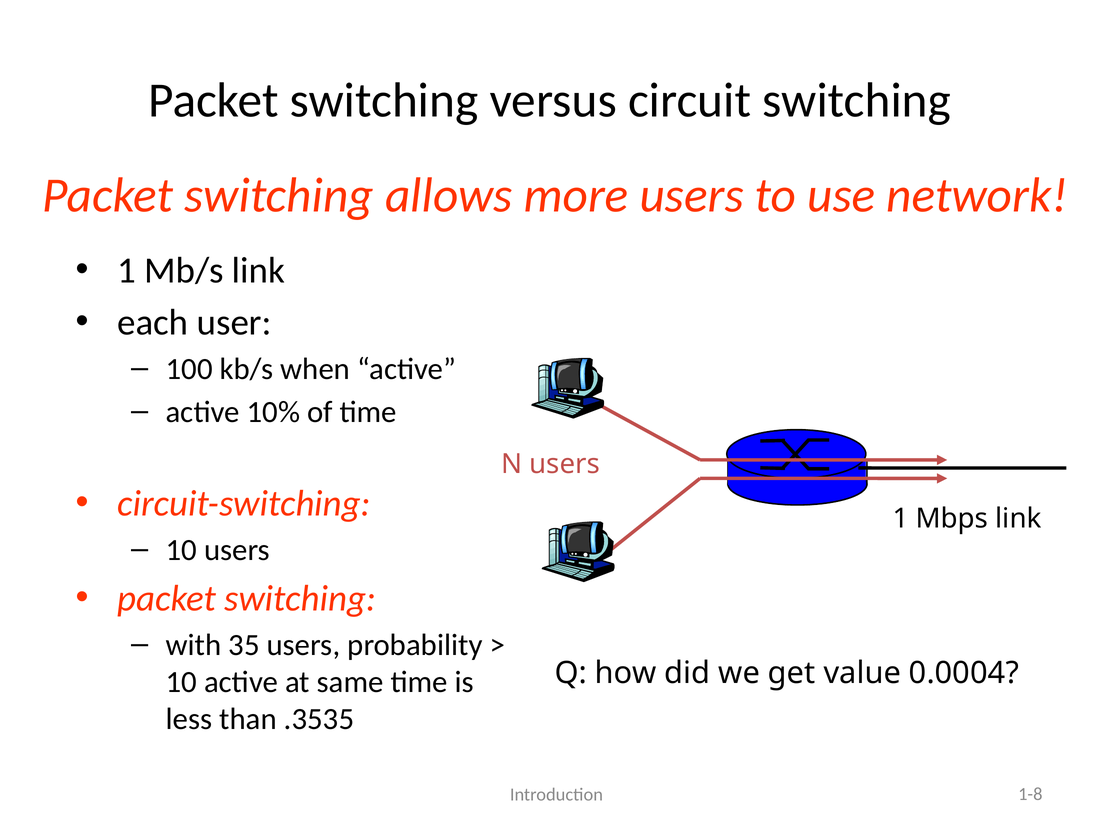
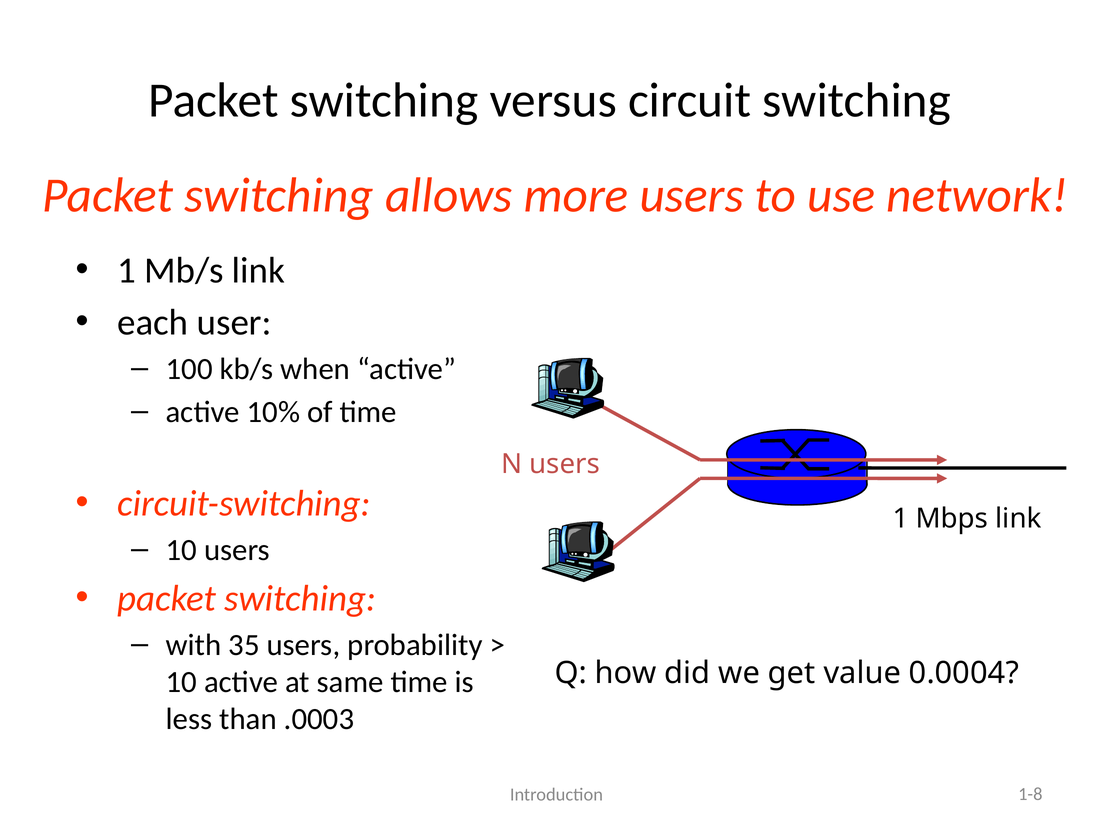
.3535: .3535 -> .0003 (319, 719)
